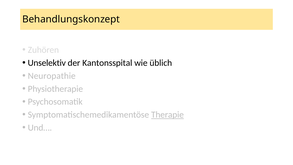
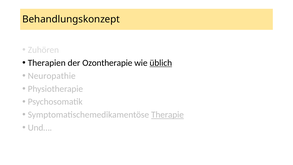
Unselektiv: Unselektiv -> Therapien (47, 63)
Kantonsspital: Kantonsspital -> Ozontherapie (107, 63)
üblich underline: none -> present (161, 63)
